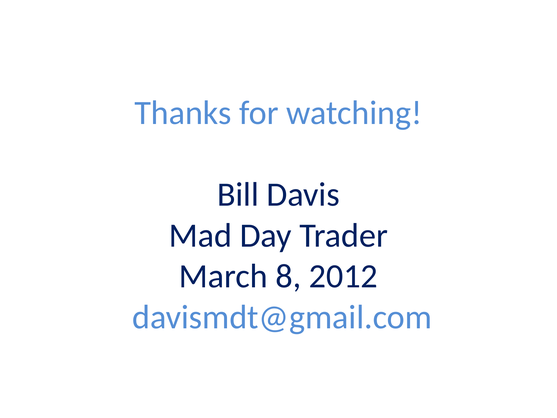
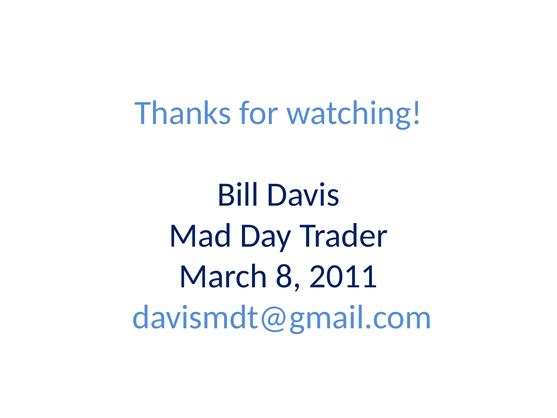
2012: 2012 -> 2011 (343, 276)
